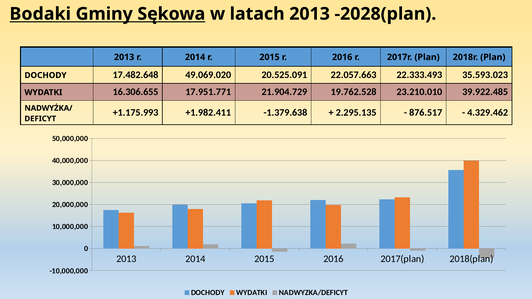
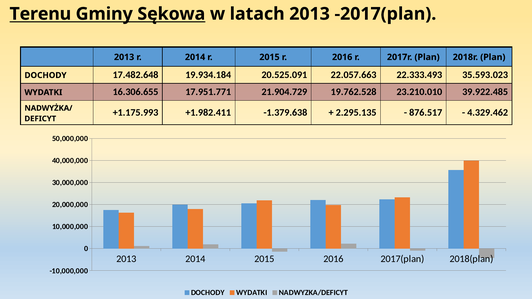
Bodaki: Bodaki -> Terenu (40, 14)
-2028(plan: -2028(plan -> -2017(plan (385, 14)
49.069.020: 49.069.020 -> 19.934.184 (208, 75)
